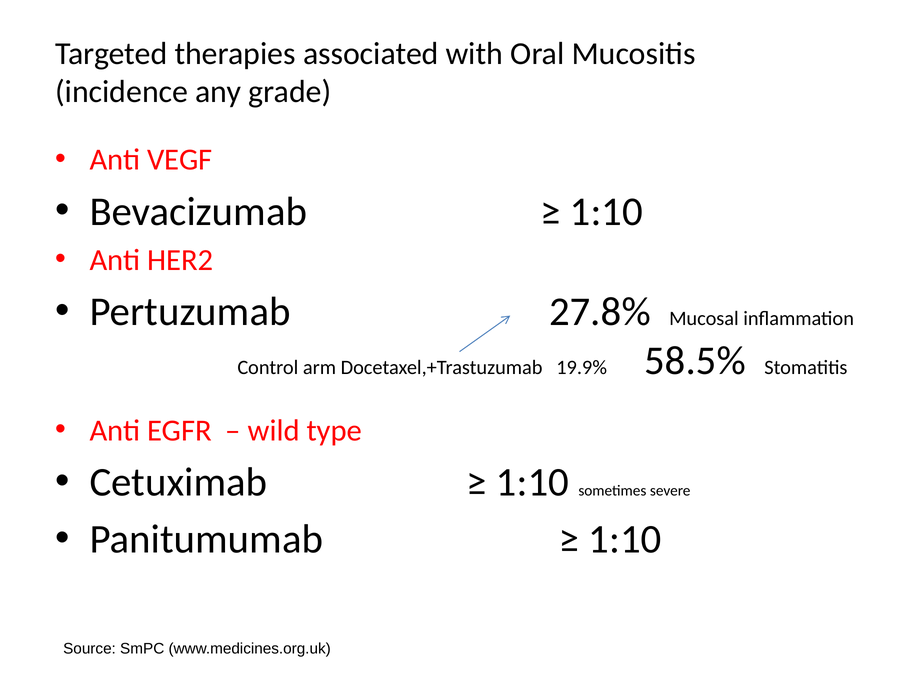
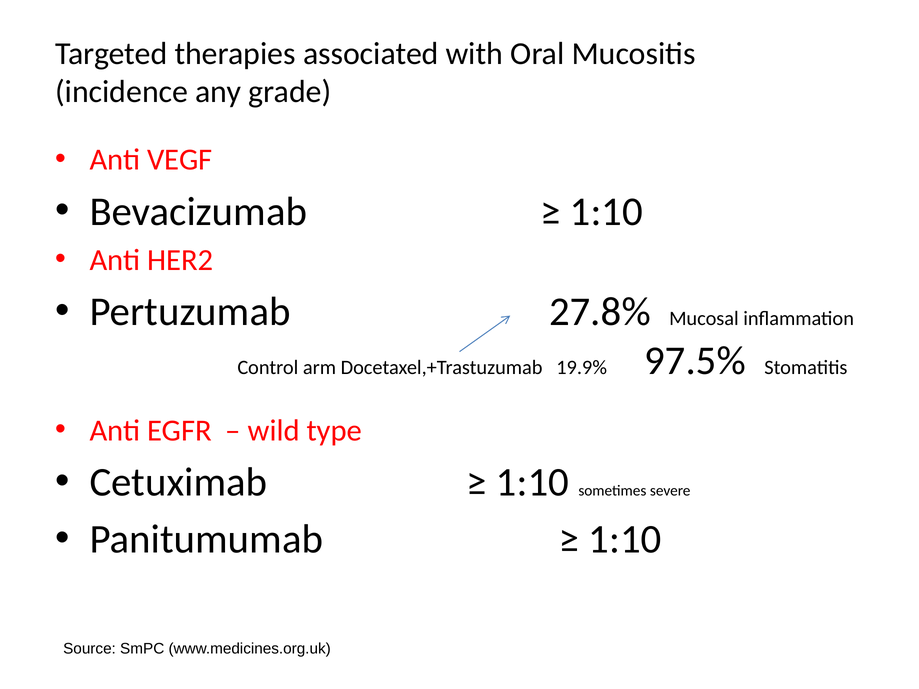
58.5%: 58.5% -> 97.5% (695, 361)
